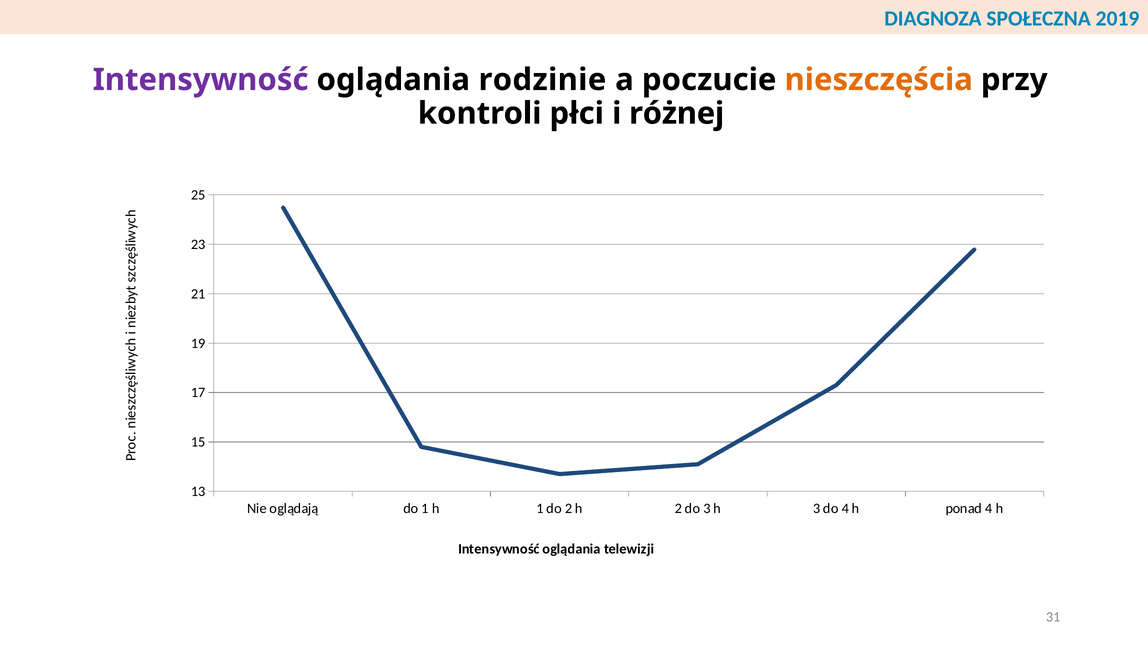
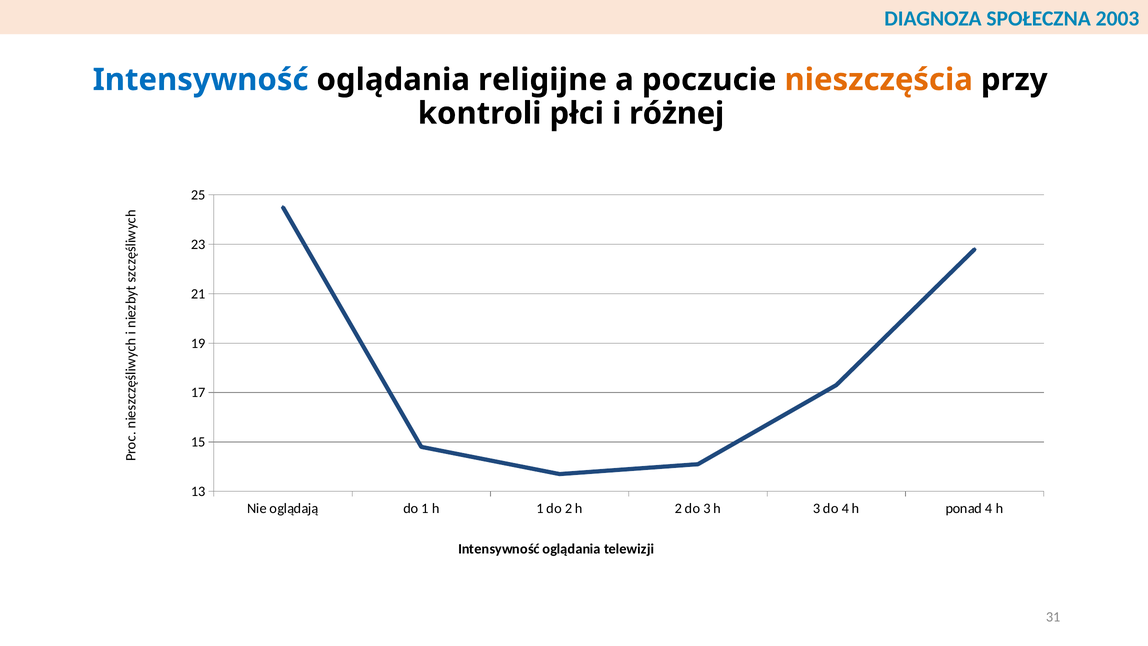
2019: 2019 -> 2003 (1118, 19)
Intensywność colour: purple -> blue (201, 80)
rodzinie: rodzinie -> religijne (542, 80)
